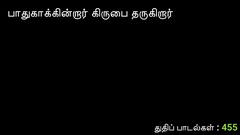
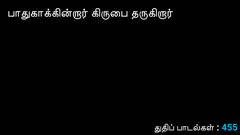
455 colour: light green -> light blue (230, 127)
